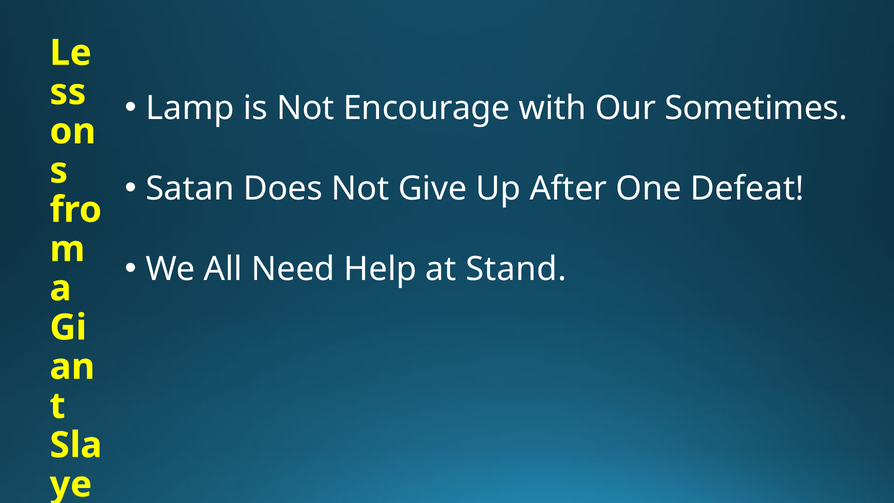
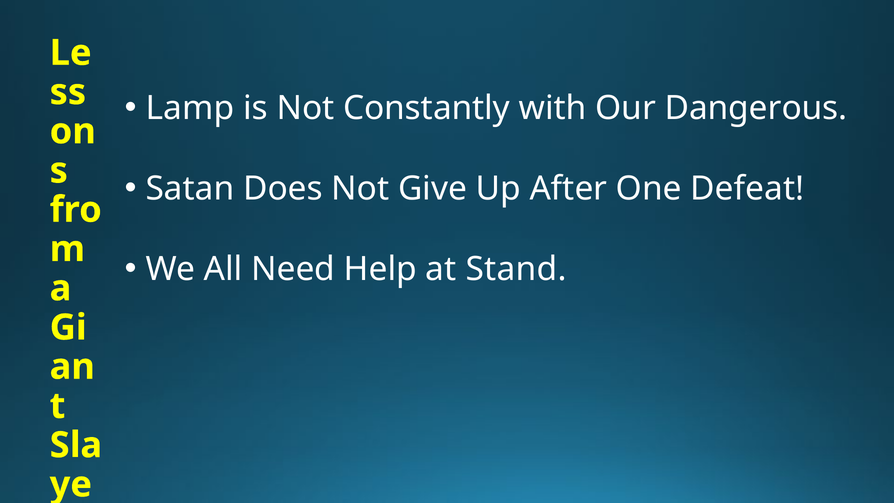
Encourage: Encourage -> Constantly (427, 108)
Sometimes: Sometimes -> Dangerous (756, 108)
